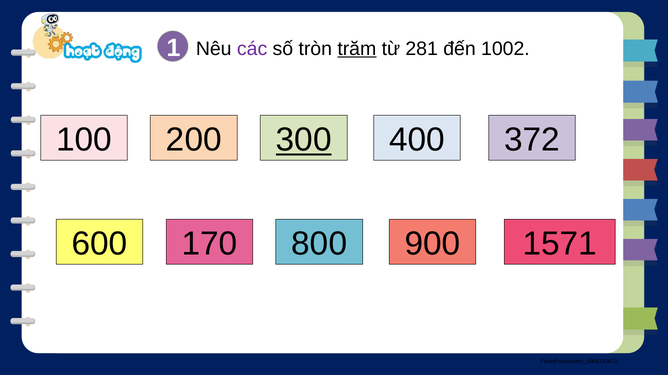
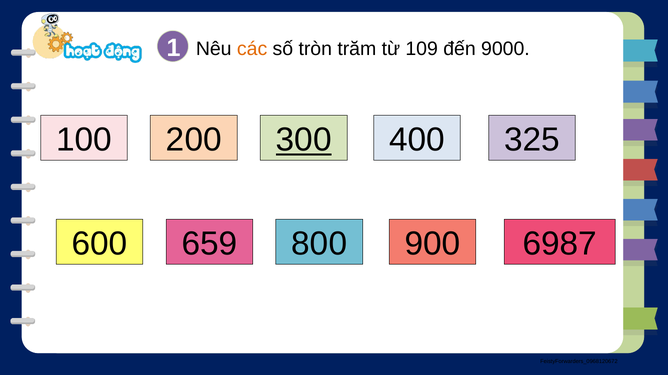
các colour: purple -> orange (252, 49)
trăm underline: present -> none (357, 49)
281: 281 -> 109 (422, 49)
1002: 1002 -> 9000 (505, 49)
372: 372 -> 325 (532, 140)
170: 170 -> 659 (209, 244)
1571: 1571 -> 6987 (560, 244)
